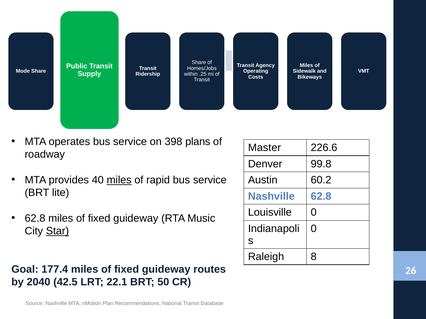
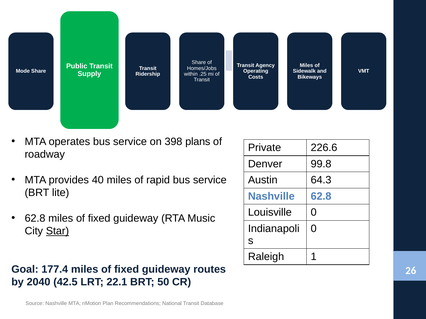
Master: Master -> Private (265, 148)
miles underline: present -> none (119, 180)
60.2: 60.2 -> 64.3 (321, 180)
8: 8 -> 1 (314, 257)
